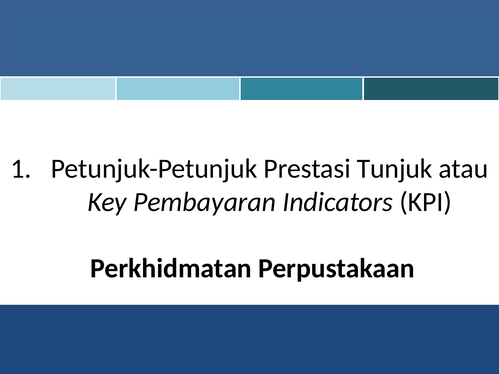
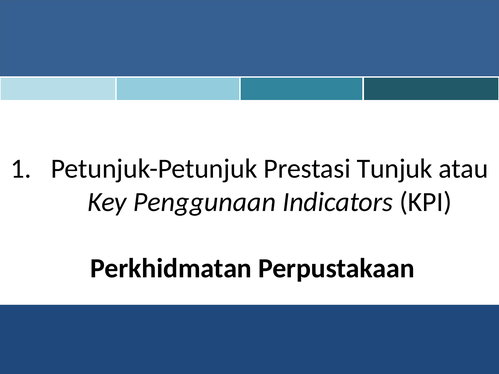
Pembayaran: Pembayaran -> Penggunaan (204, 202)
